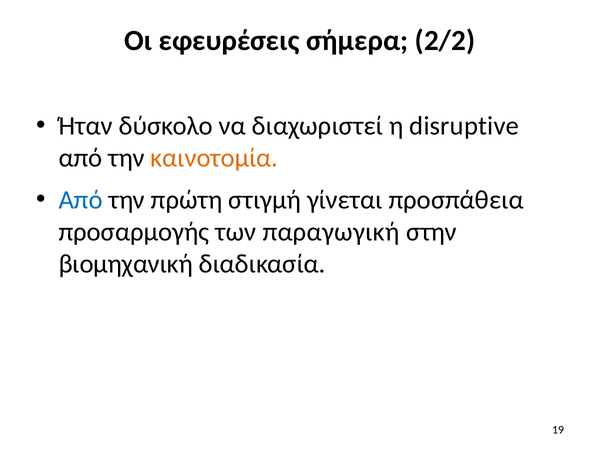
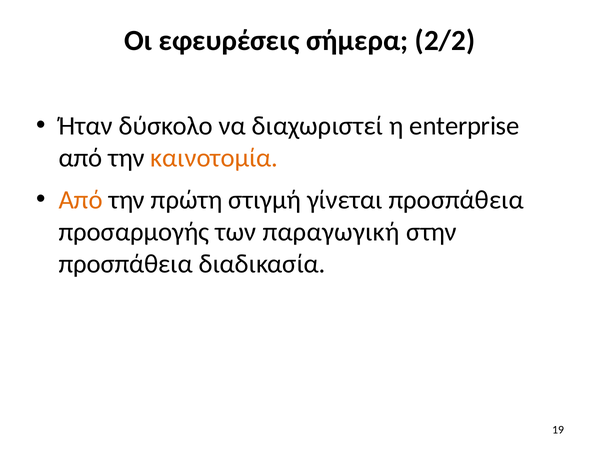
disruptive: disruptive -> enterprise (464, 126)
Από colour: blue -> orange (81, 200)
βιομηχανική: βιομηχανική -> προσπάθεια (126, 264)
